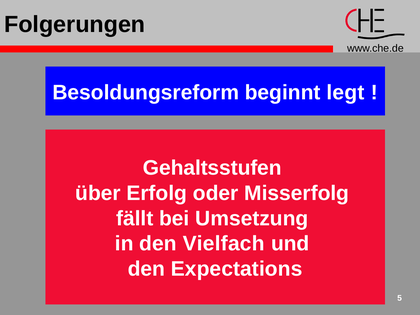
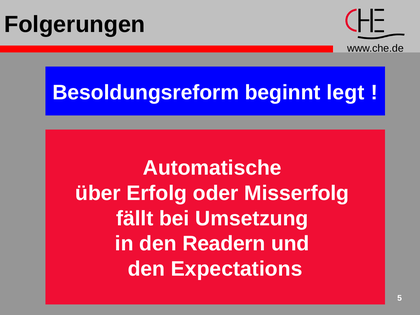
Gehaltsstufen: Gehaltsstufen -> Automatische (212, 168)
Vielfach: Vielfach -> Readern (224, 244)
